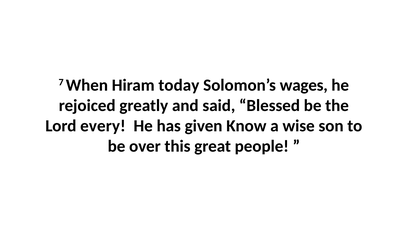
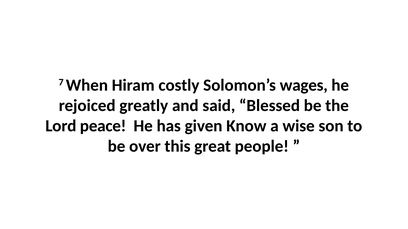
today: today -> costly (179, 85)
every: every -> peace (103, 126)
